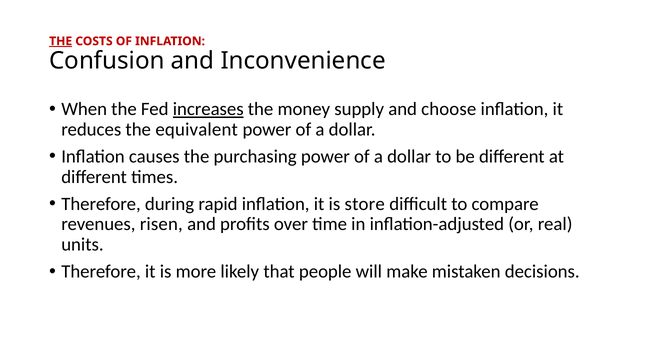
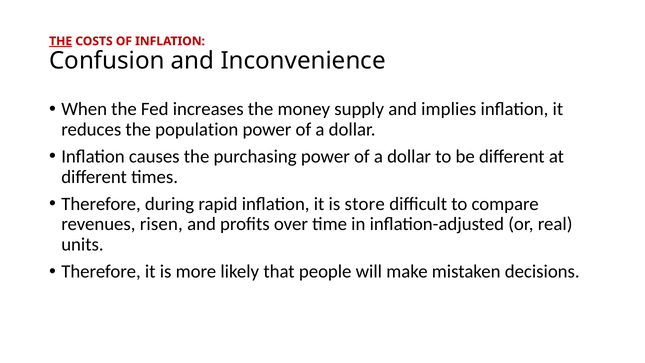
increases underline: present -> none (208, 109)
choose: choose -> implies (449, 109)
equivalent: equivalent -> population (197, 129)
